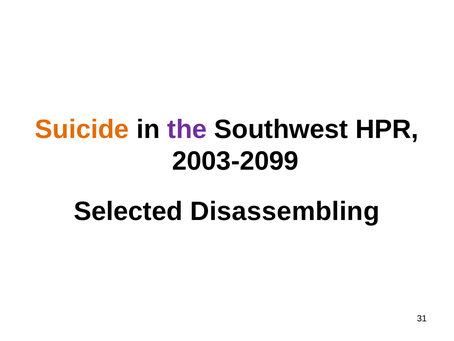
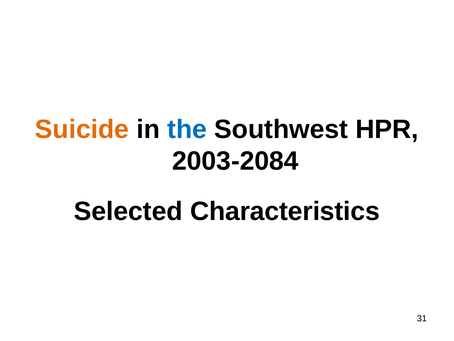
the colour: purple -> blue (187, 129)
2003-2099: 2003-2099 -> 2003-2084 (235, 161)
Disassembling: Disassembling -> Characteristics (285, 211)
